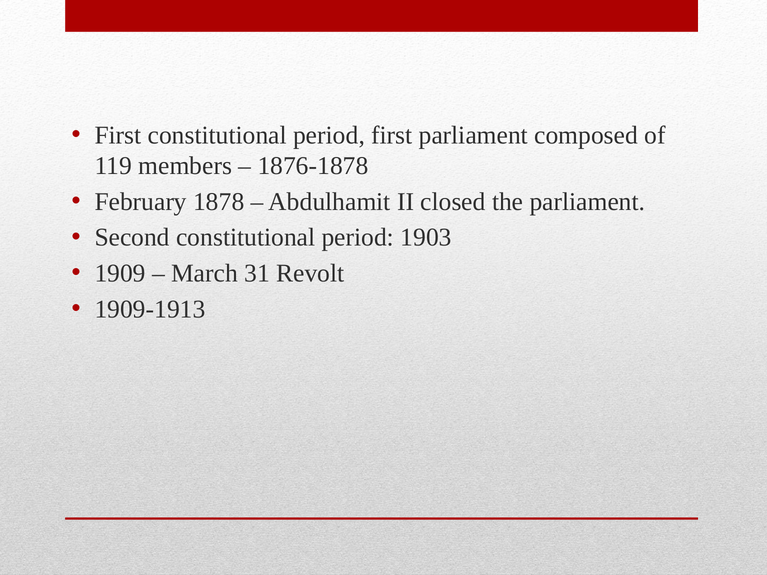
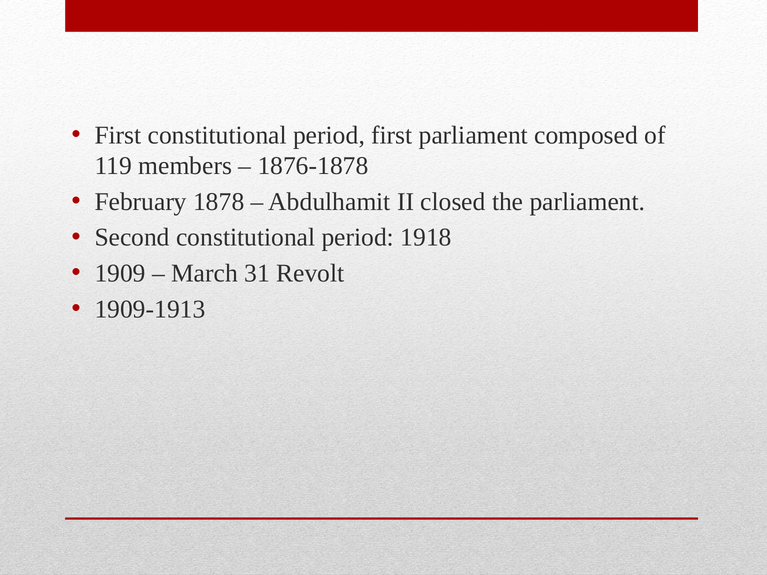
1903: 1903 -> 1918 (426, 238)
